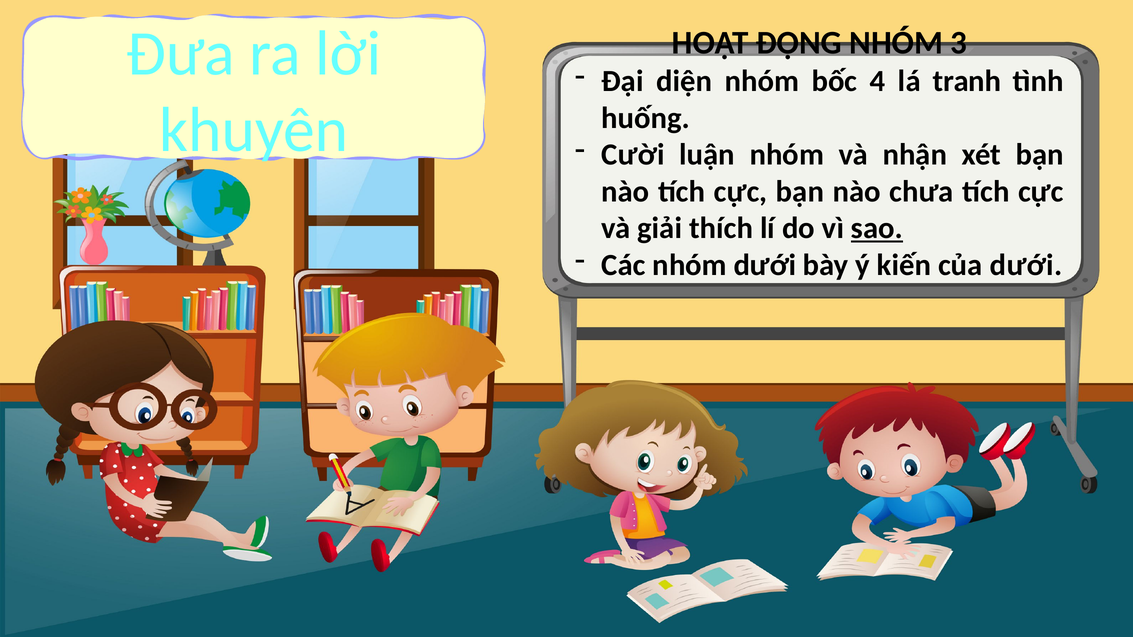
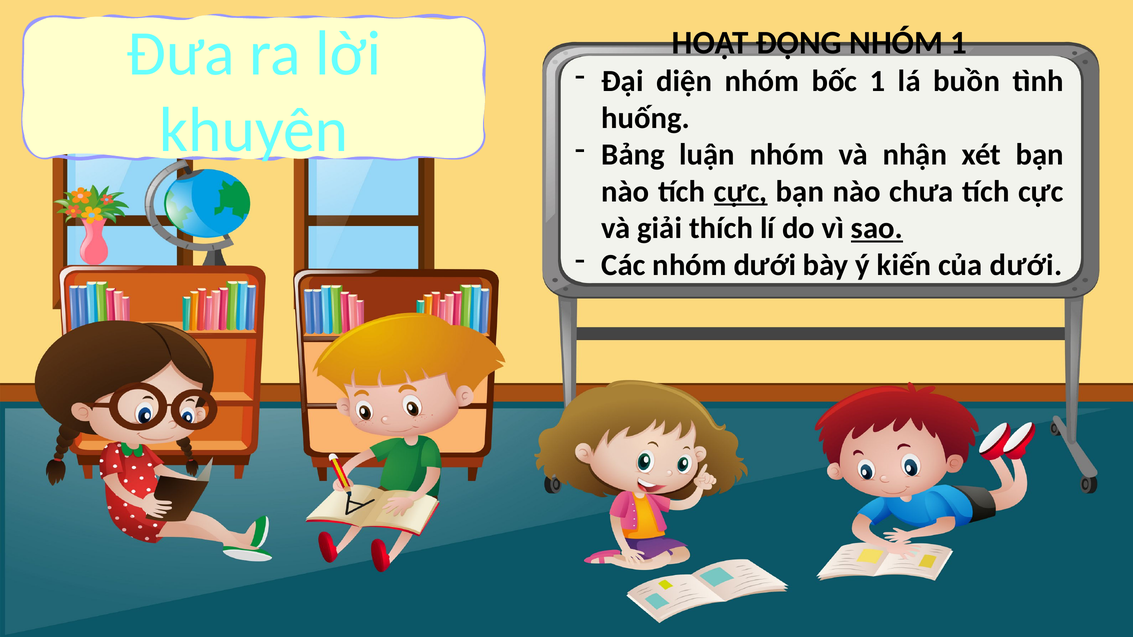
NHÓM 3: 3 -> 1 (959, 43)
bốc 4: 4 -> 1 (878, 81)
tranh: tranh -> buồn (967, 81)
Cười: Cười -> Bảng (633, 155)
cực underline: none -> present (741, 192)
